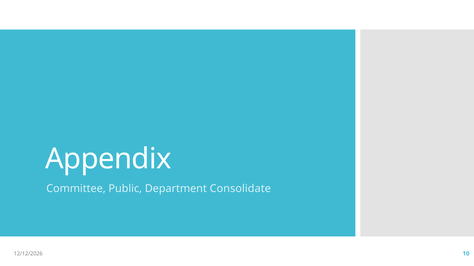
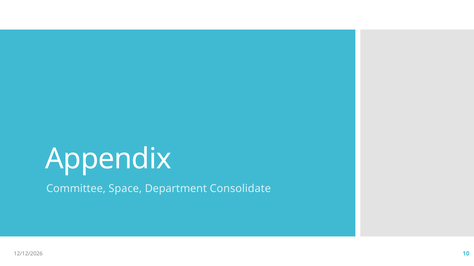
Public: Public -> Space (125, 189)
